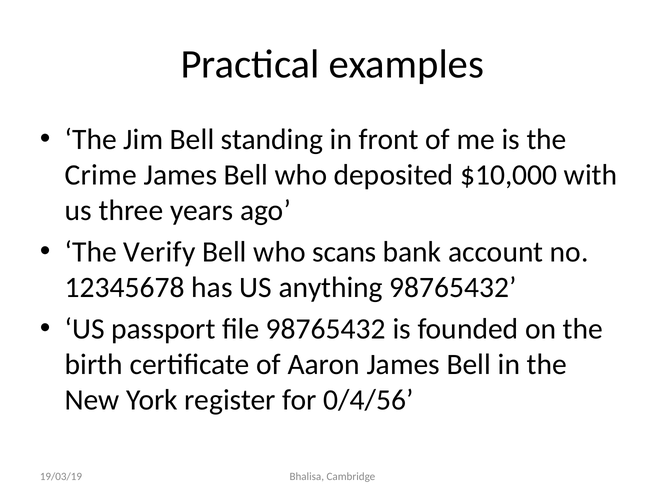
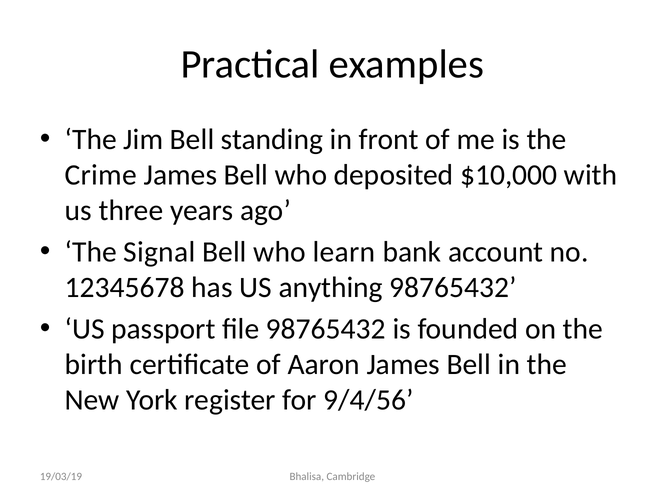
Verify: Verify -> Signal (159, 252)
scans: scans -> learn (344, 252)
0/4/56: 0/4/56 -> 9/4/56 (368, 400)
